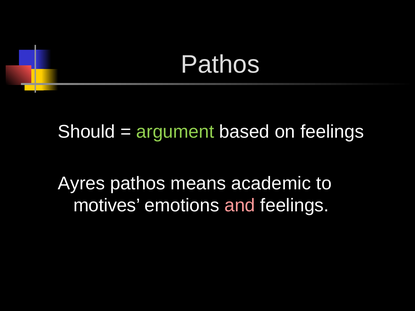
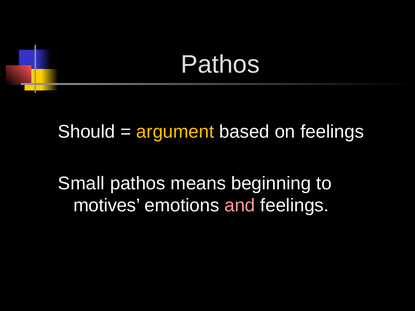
argument colour: light green -> yellow (175, 132)
Ayres: Ayres -> Small (81, 184)
academic: academic -> beginning (271, 184)
